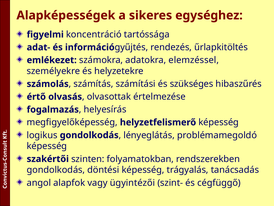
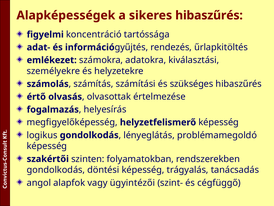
sikeres egységhez: egységhez -> hibaszűrés (209, 15)
elemzéssel: elemzéssel -> kiválasztási (194, 60)
